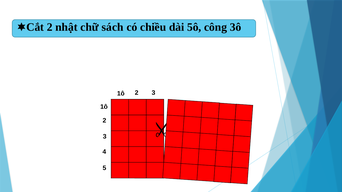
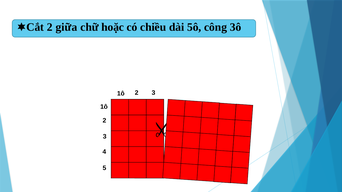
nhật: nhật -> giữa (66, 27)
sách: sách -> hoặc (113, 27)
